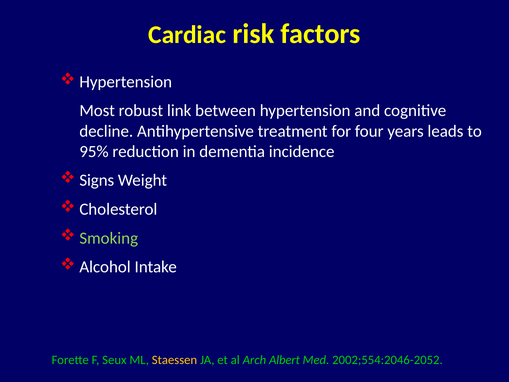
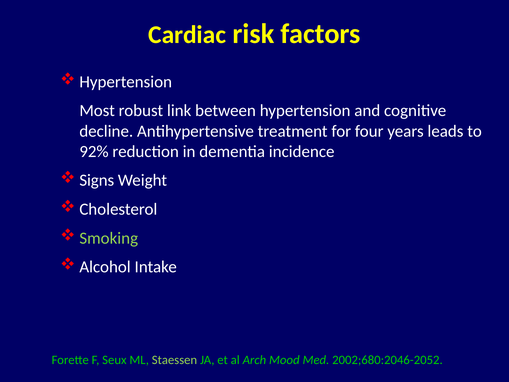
95%: 95% -> 92% (94, 151)
Staessen colour: yellow -> light green (174, 360)
Albert: Albert -> Mood (284, 360)
2002;554:2046-2052: 2002;554:2046-2052 -> 2002;680:2046-2052 (387, 360)
